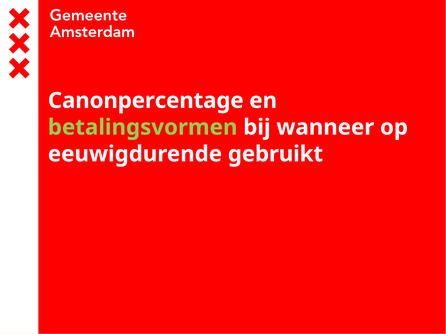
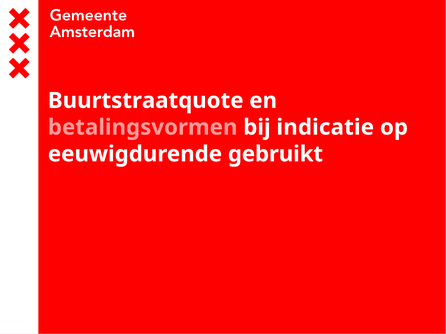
Canonpercentage: Canonpercentage -> Buurtstraatquote (146, 101)
betalingsvormen colour: light green -> pink (143, 127)
wanneer: wanneer -> indicatie (325, 127)
